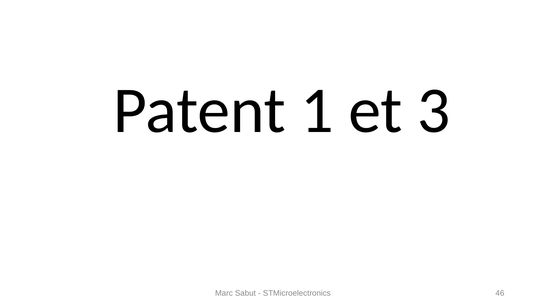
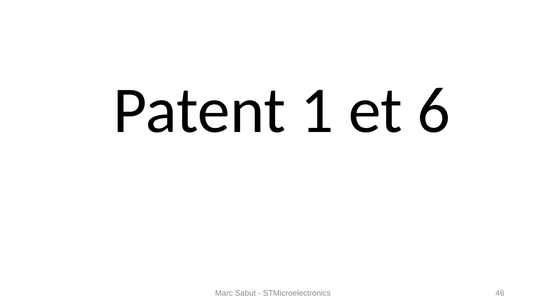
3: 3 -> 6 (434, 111)
